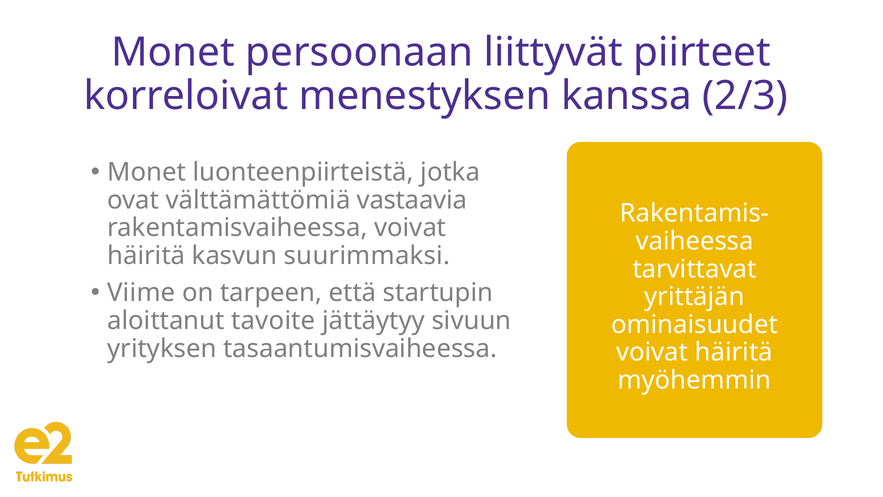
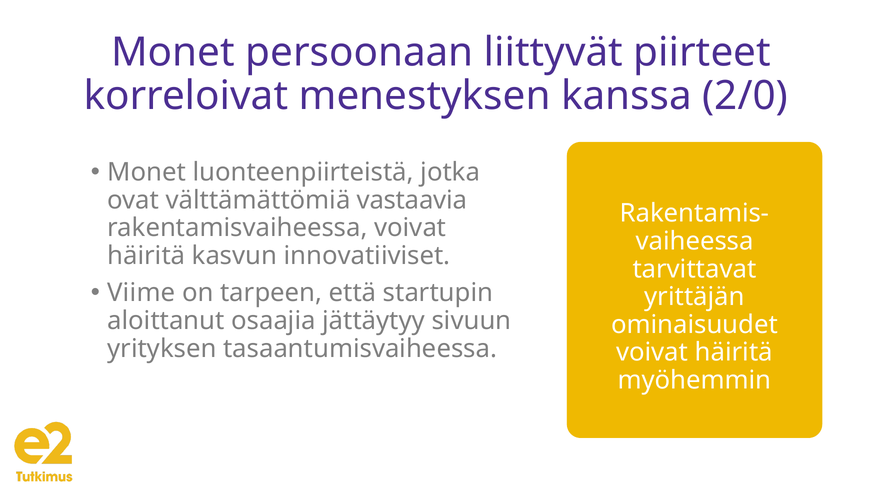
2/3: 2/3 -> 2/0 (745, 96)
suurimmaksi: suurimmaksi -> innovatiiviset (367, 256)
tavoite: tavoite -> osaajia (273, 320)
